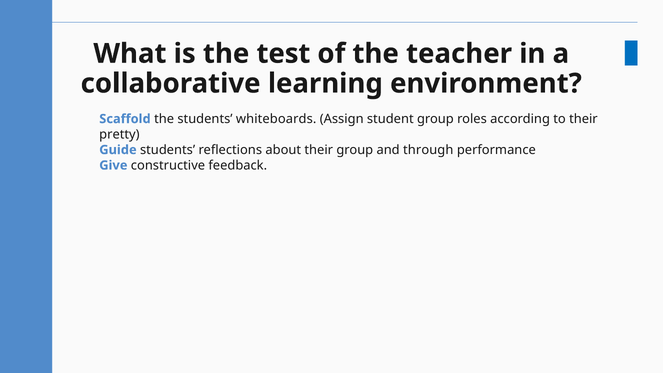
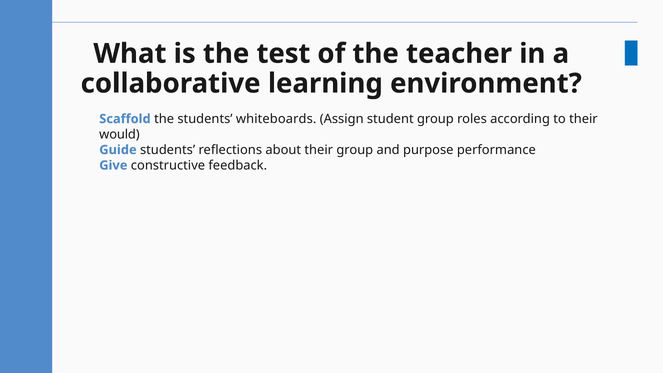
pretty: pretty -> would (119, 134)
through: through -> purpose (428, 150)
